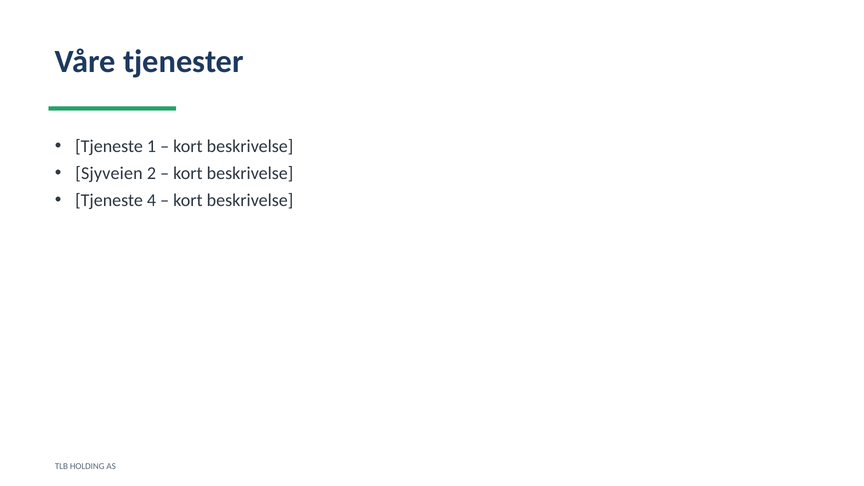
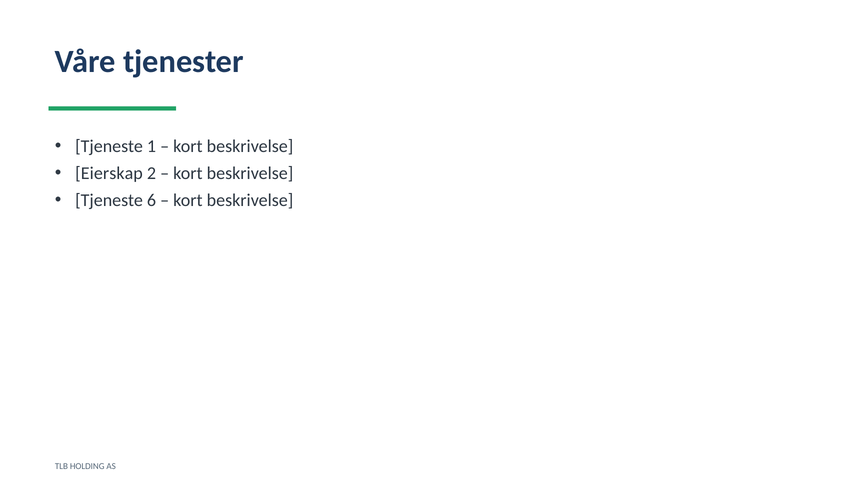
Sjyveien: Sjyveien -> Eierskap (109, 173)
4: 4 -> 6 (151, 200)
